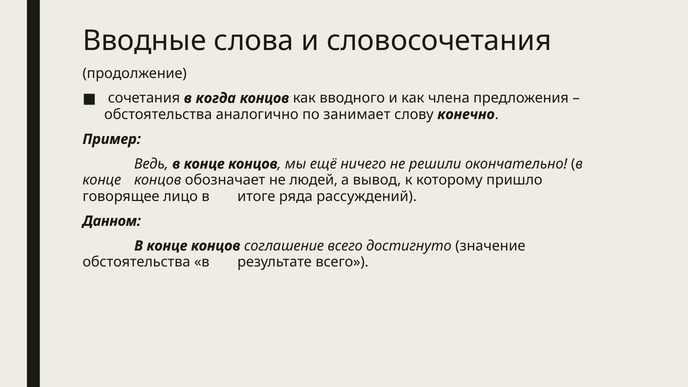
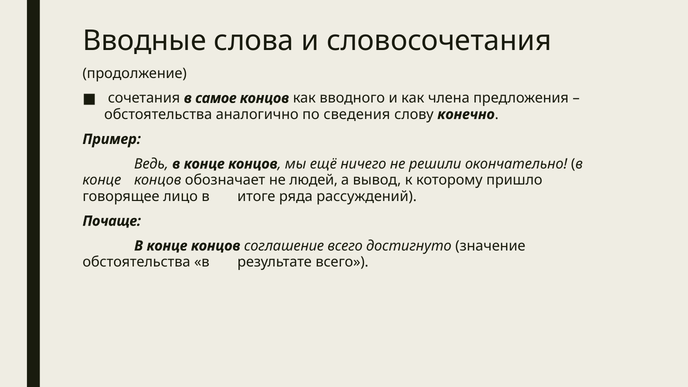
когда: когда -> самое (216, 98)
занимает: занимает -> сведения (357, 114)
Данном: Данном -> Почаще (112, 221)
